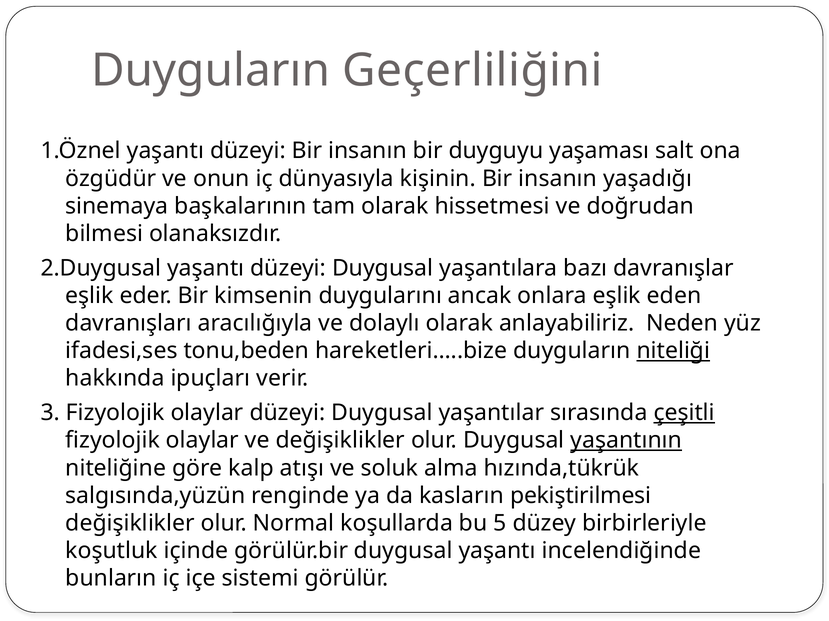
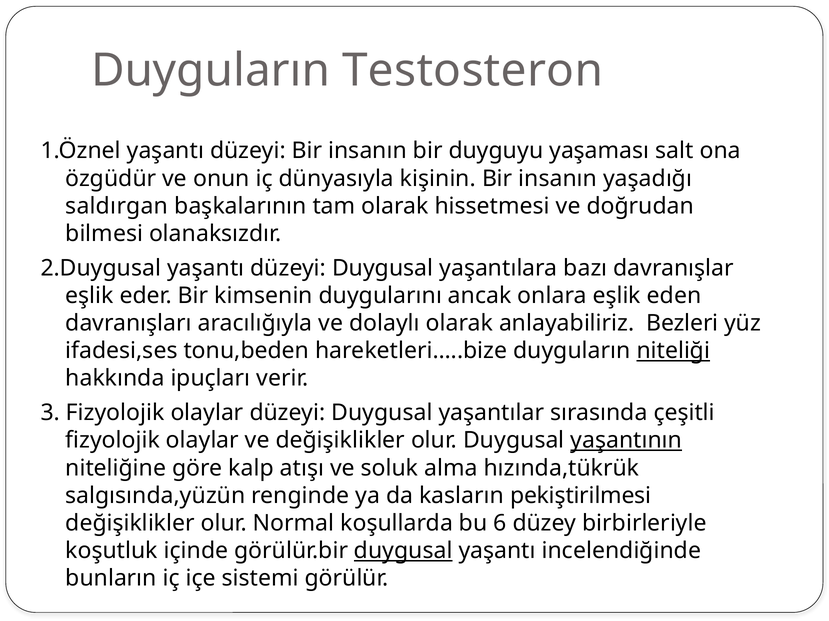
Geçerliliğini: Geçerliliğini -> Testosteron (473, 71)
sinemaya: sinemaya -> saldırgan (117, 206)
Neden: Neden -> Bezleri (682, 324)
çeşitli underline: present -> none (684, 413)
5: 5 -> 6 (500, 524)
duygusal underline: none -> present (403, 551)
